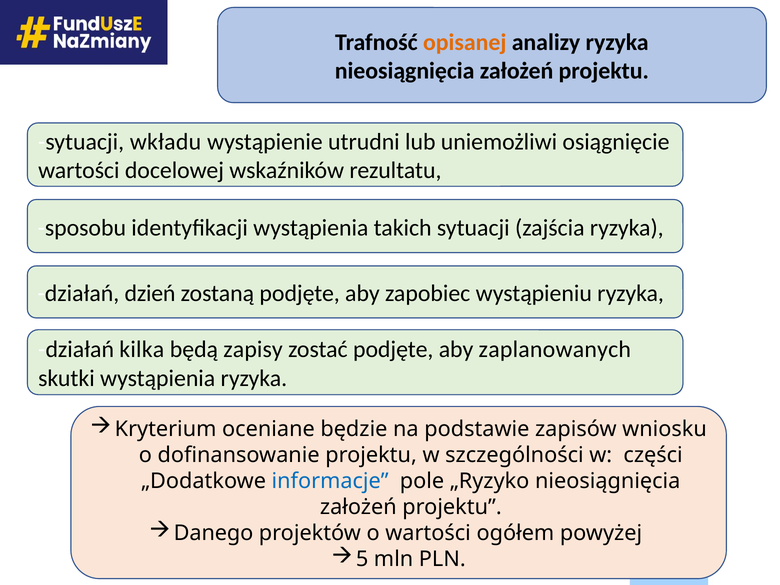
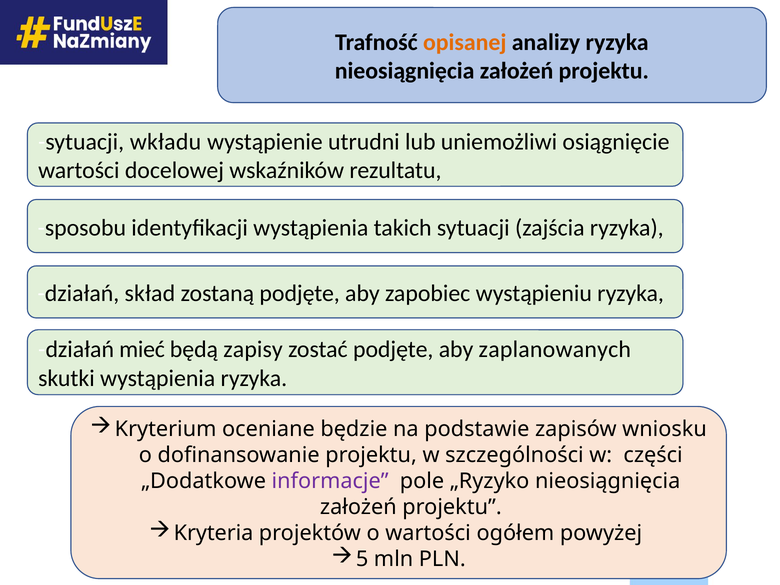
dzień: dzień -> skład (150, 294)
kilka: kilka -> mieć (142, 350)
informacje colour: blue -> purple (330, 481)
Danego: Danego -> Kryteria (214, 533)
